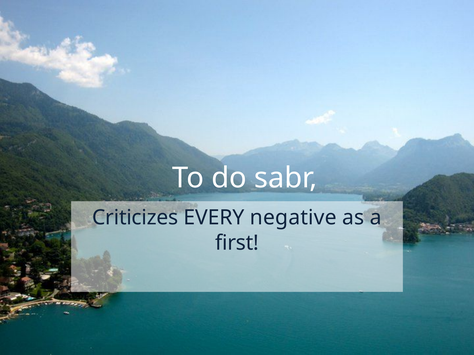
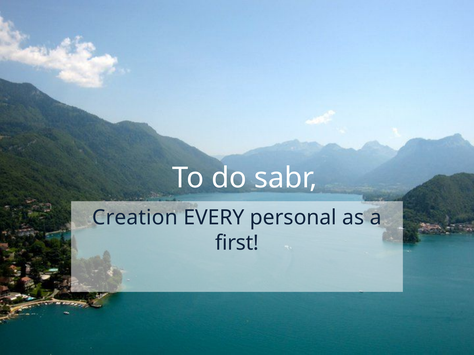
Criticizes: Criticizes -> Creation (135, 218)
negative: negative -> personal (293, 218)
